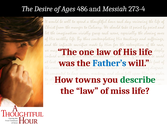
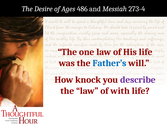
towns: towns -> knock (88, 80)
describe colour: green -> purple (138, 80)
miss: miss -> with (120, 91)
